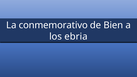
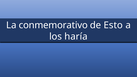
Bien: Bien -> Esto (113, 25)
ebria: ebria -> haría (76, 37)
